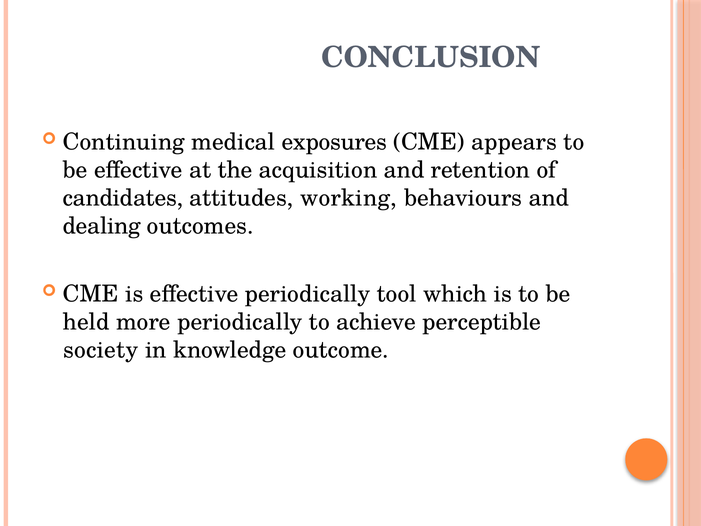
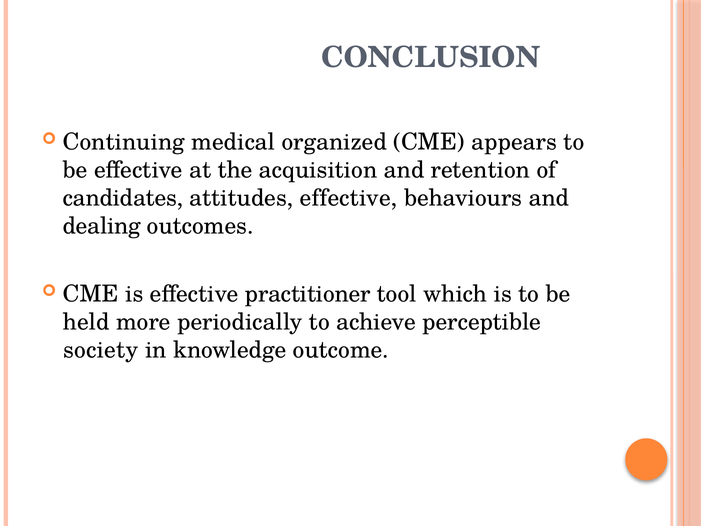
exposures: exposures -> organized (334, 142)
attitudes working: working -> effective (349, 198)
effective periodically: periodically -> practitioner (308, 294)
